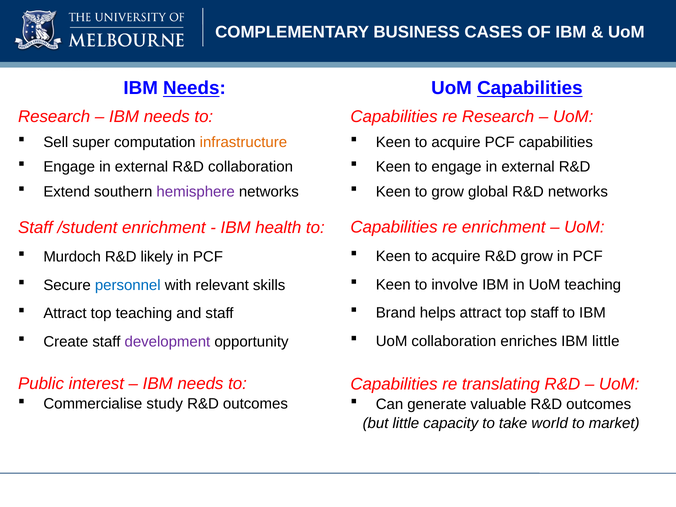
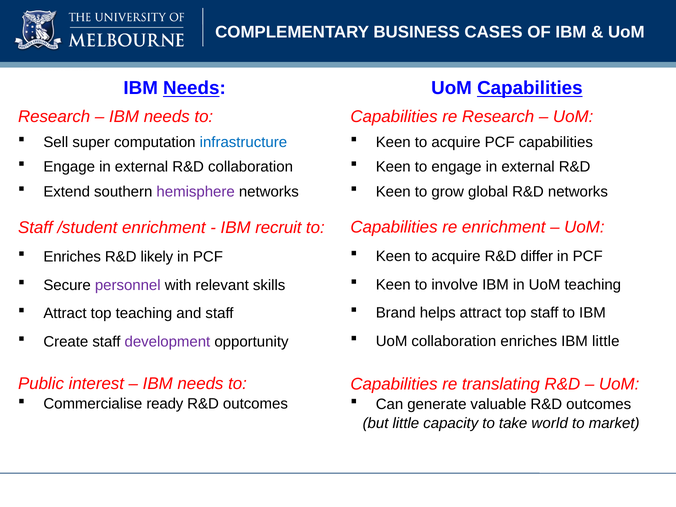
infrastructure colour: orange -> blue (243, 142)
health: health -> recruit (278, 228)
R&D grow: grow -> differ (537, 256)
Murdoch: Murdoch -> Enriches (72, 257)
personnel colour: blue -> purple (128, 285)
study: study -> ready (165, 404)
